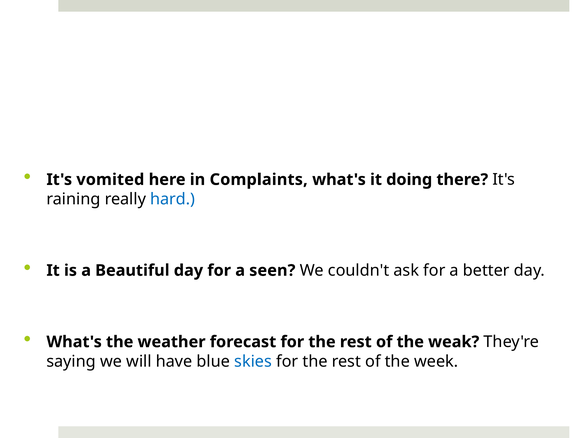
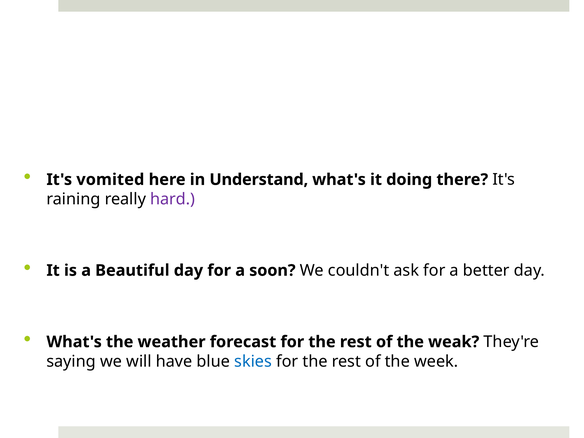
Complaints: Complaints -> Understand (259, 180)
hard colour: blue -> purple (173, 199)
seen: seen -> soon (272, 270)
